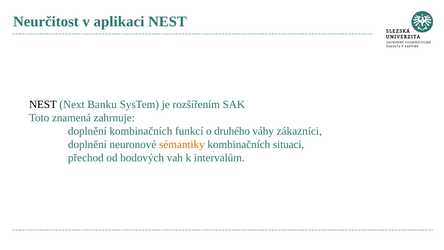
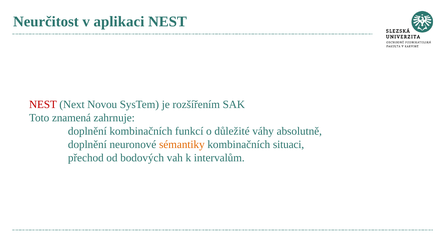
NEST colour: black -> red (43, 104)
Banku: Banku -> Novou (102, 104)
druhého: druhého -> důležité (232, 131)
zákazníci: zákazníci -> absolutně (299, 131)
